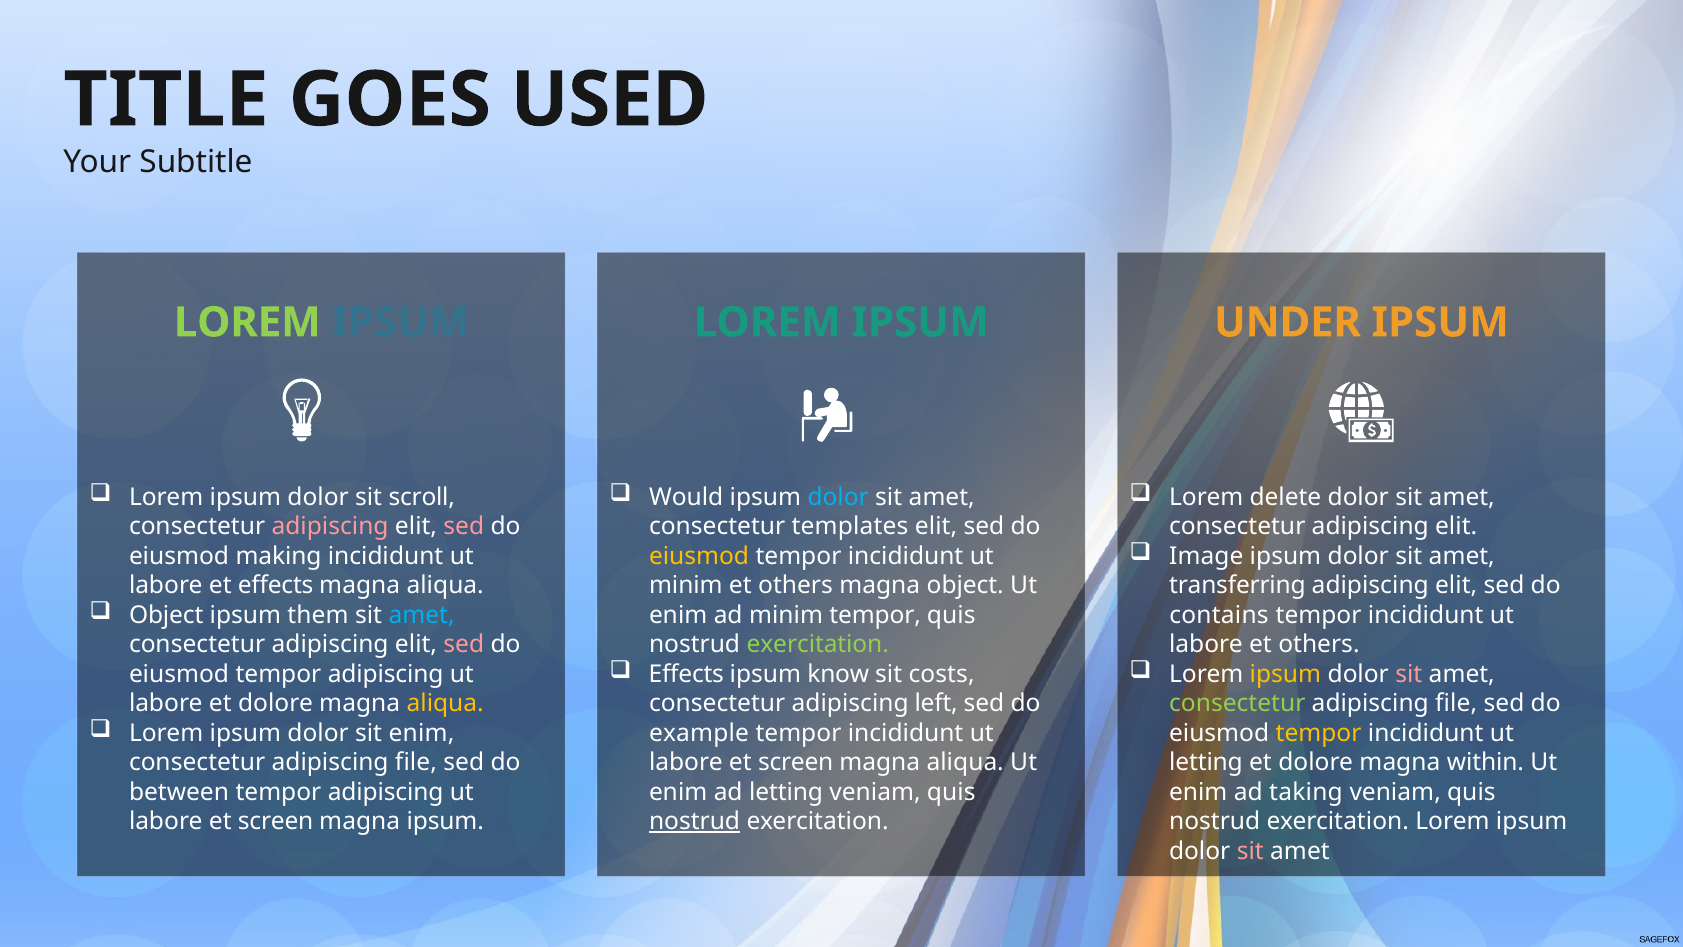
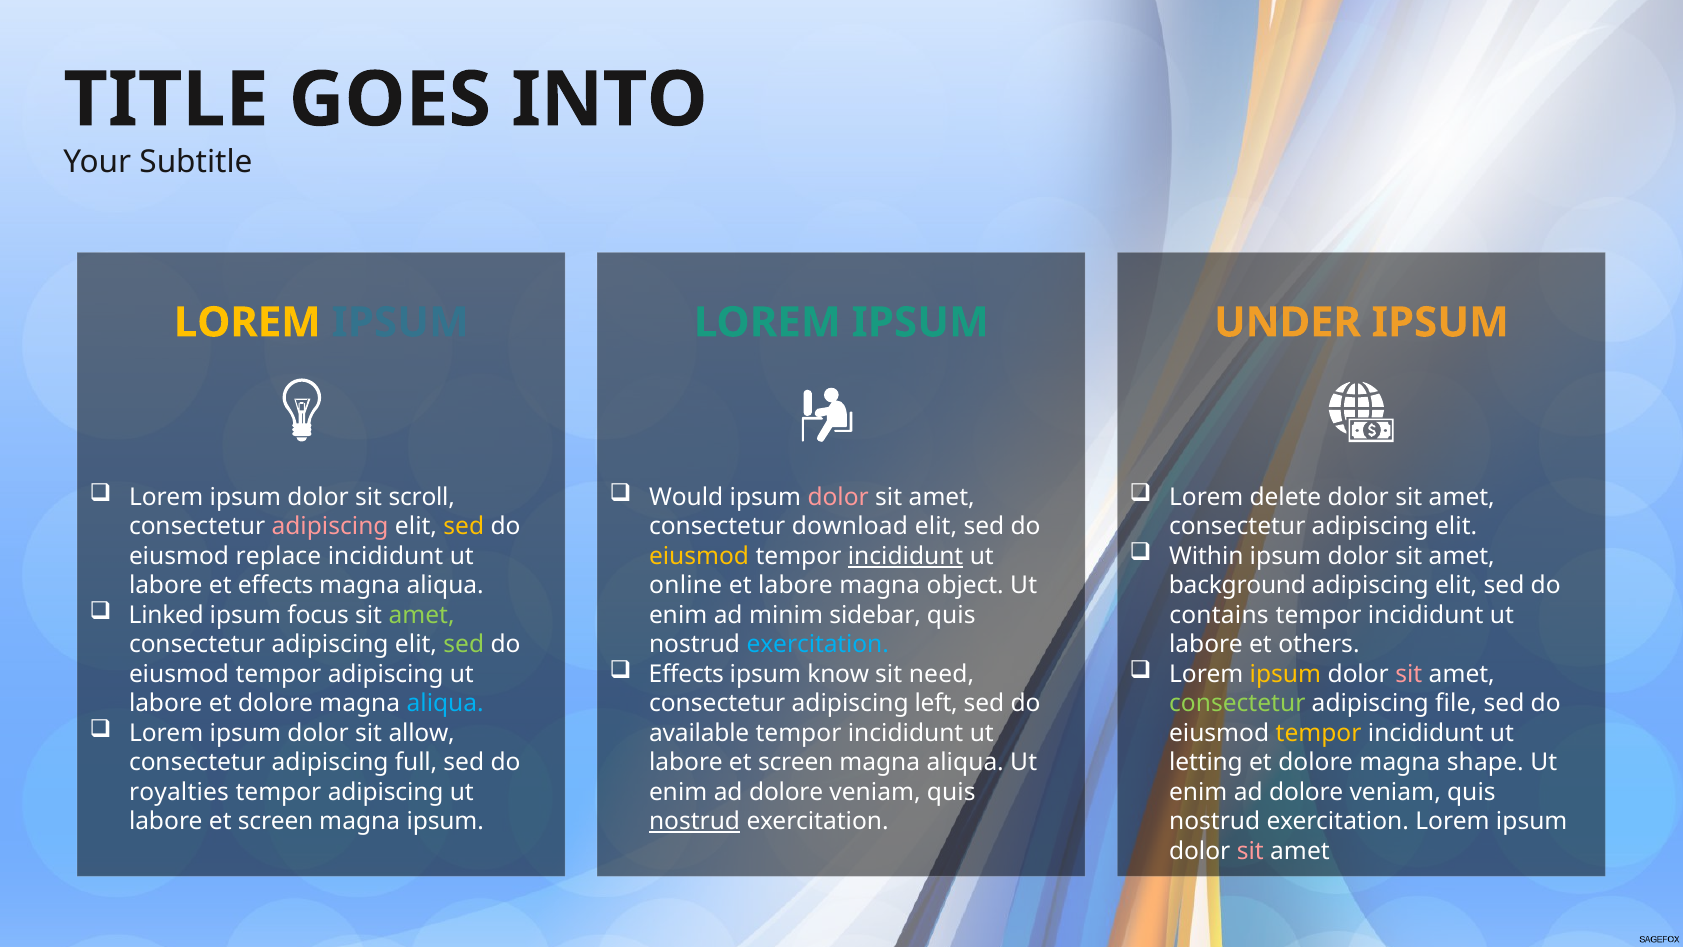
USED: USED -> INTO (609, 100)
LOREM colour: light green -> yellow (247, 322)
dolor colour: light blue -> pink (838, 497)
sed colour: pink -> yellow (464, 527)
templates: templates -> download (850, 527)
Image: Image -> Within (1206, 556)
making: making -> replace (278, 556)
incididunt underline: none -> present (906, 556)
minim: minim -> online (686, 586)
others: others -> labore (795, 586)
transferring: transferring -> background (1237, 586)
Object: Object -> Linked (166, 615)
them: them -> focus (318, 615)
amet colour: light blue -> light green (422, 615)
minim tempor: tempor -> sidebar (875, 615)
sed colour: pink -> light green (464, 644)
exercitation colour: light green -> light blue (818, 644)
costs: costs -> need (942, 674)
aliqua colour: yellow -> light blue (445, 703)
sit enim: enim -> allow (422, 733)
example: example -> available (699, 733)
file: file -> full (416, 762)
within: within -> shape (1485, 762)
between: between -> royalties (179, 792)
letting: letting -> dolore (786, 792)
taking: taking -> dolore (1306, 792)
